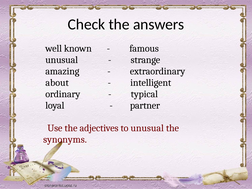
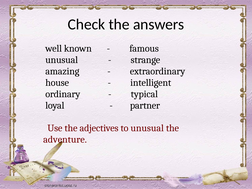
about: about -> house (57, 83)
synonyms: synonyms -> adventure (65, 140)
